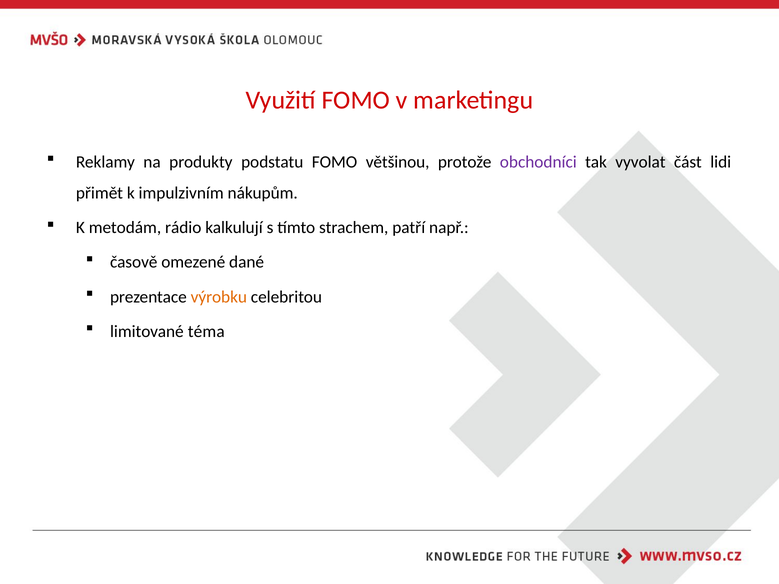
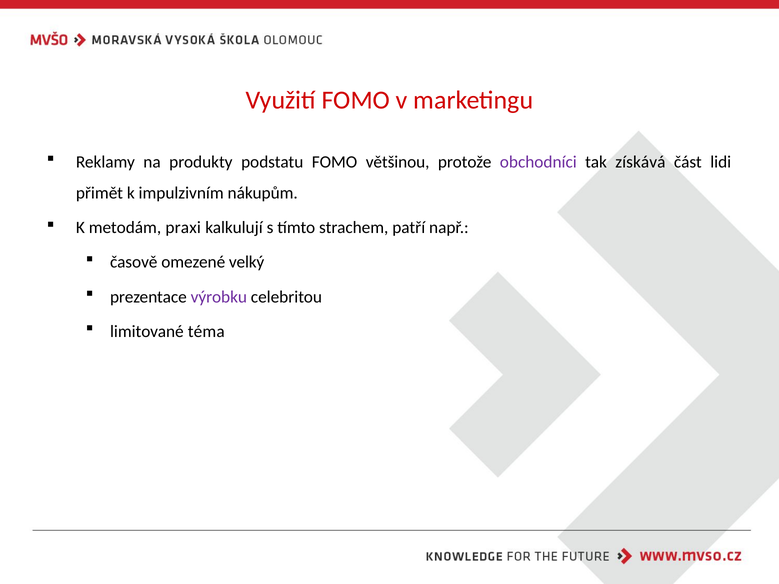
vyvolat: vyvolat -> získává (640, 162)
rádio: rádio -> praxi (183, 228)
dané: dané -> velký (247, 262)
výrobku colour: orange -> purple (219, 297)
